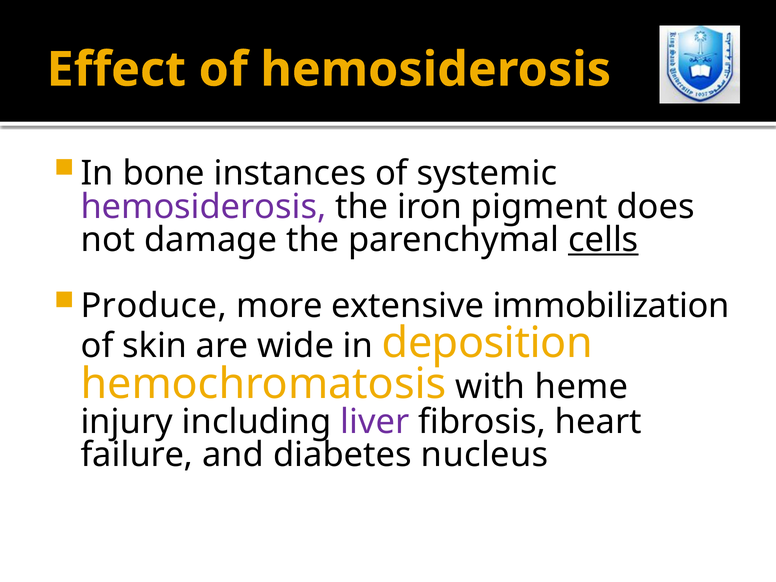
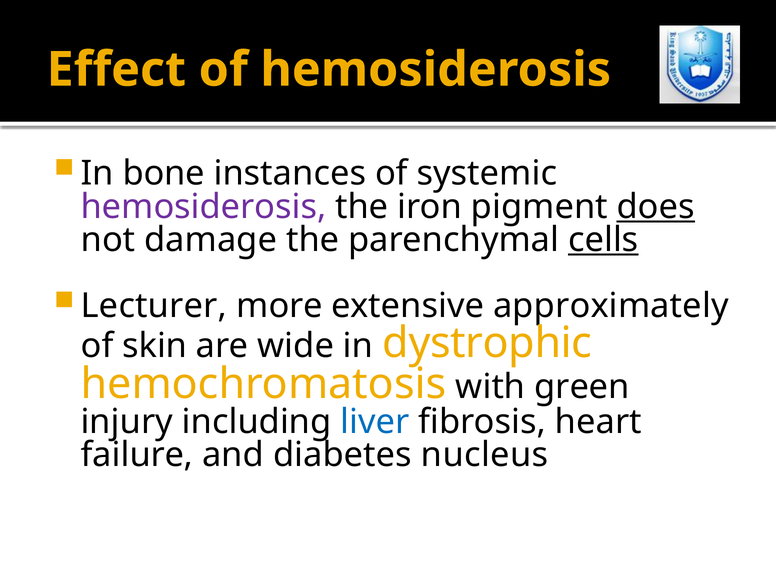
does underline: none -> present (656, 207)
Produce: Produce -> Lecturer (154, 306)
immobilization: immobilization -> approximately (611, 306)
deposition: deposition -> dystrophic (487, 343)
heme: heme -> green (582, 387)
liver colour: purple -> blue (375, 422)
